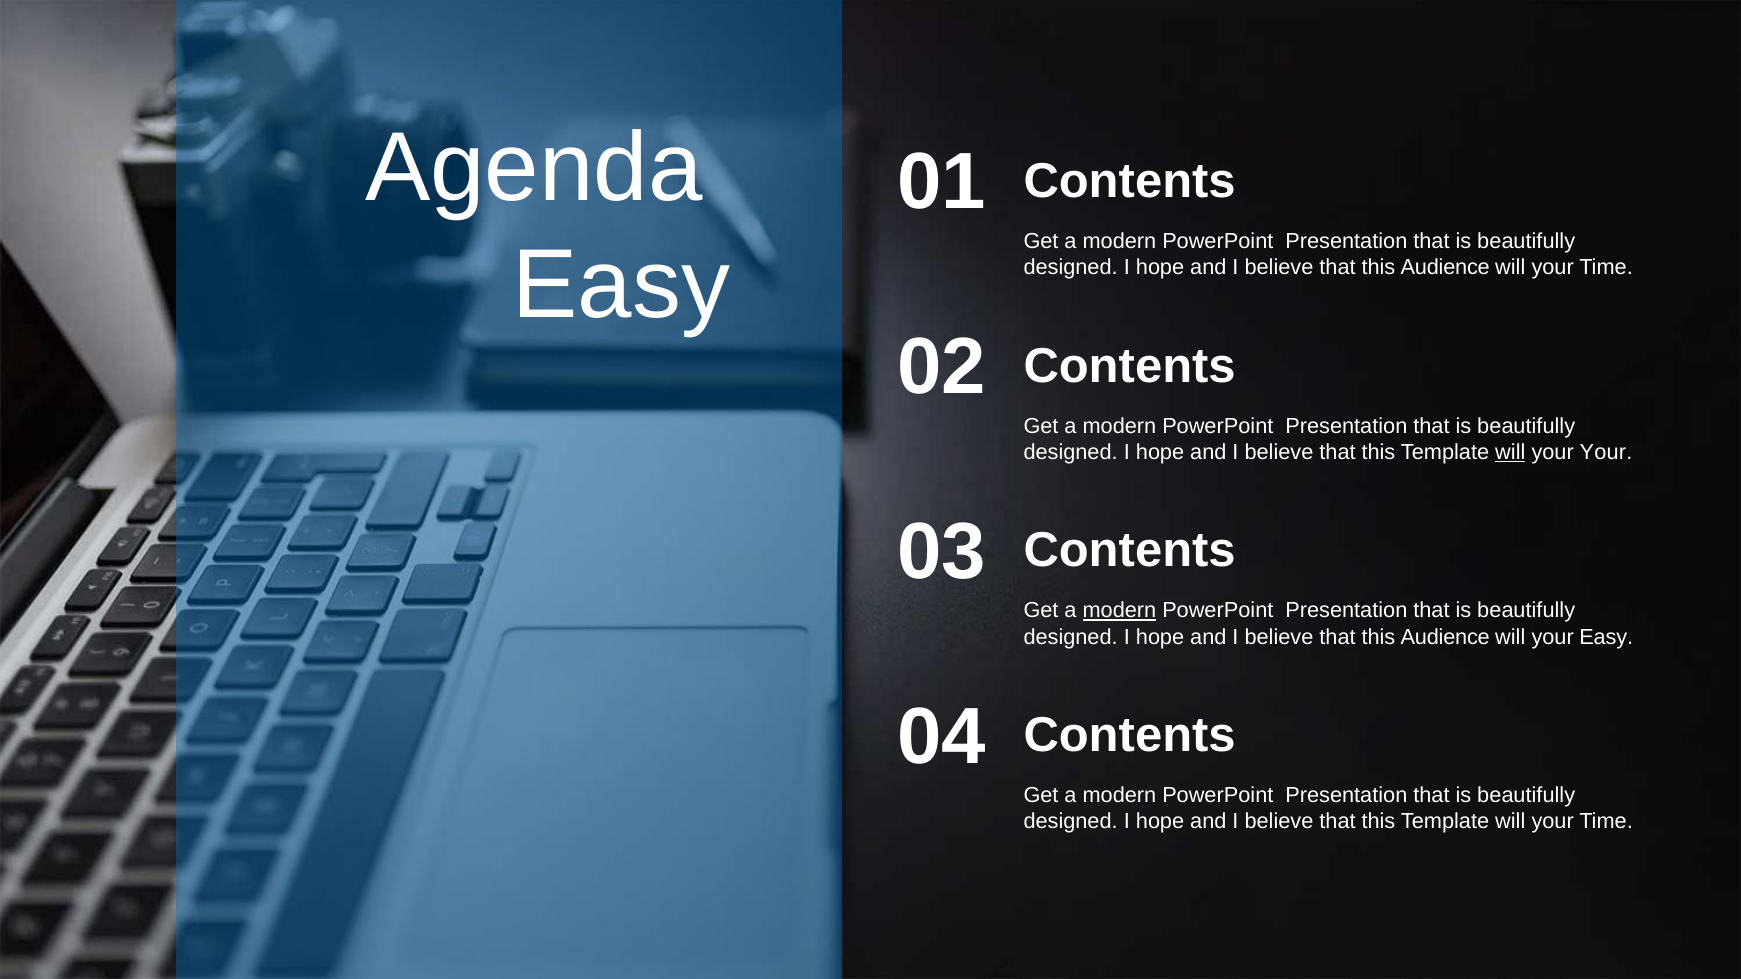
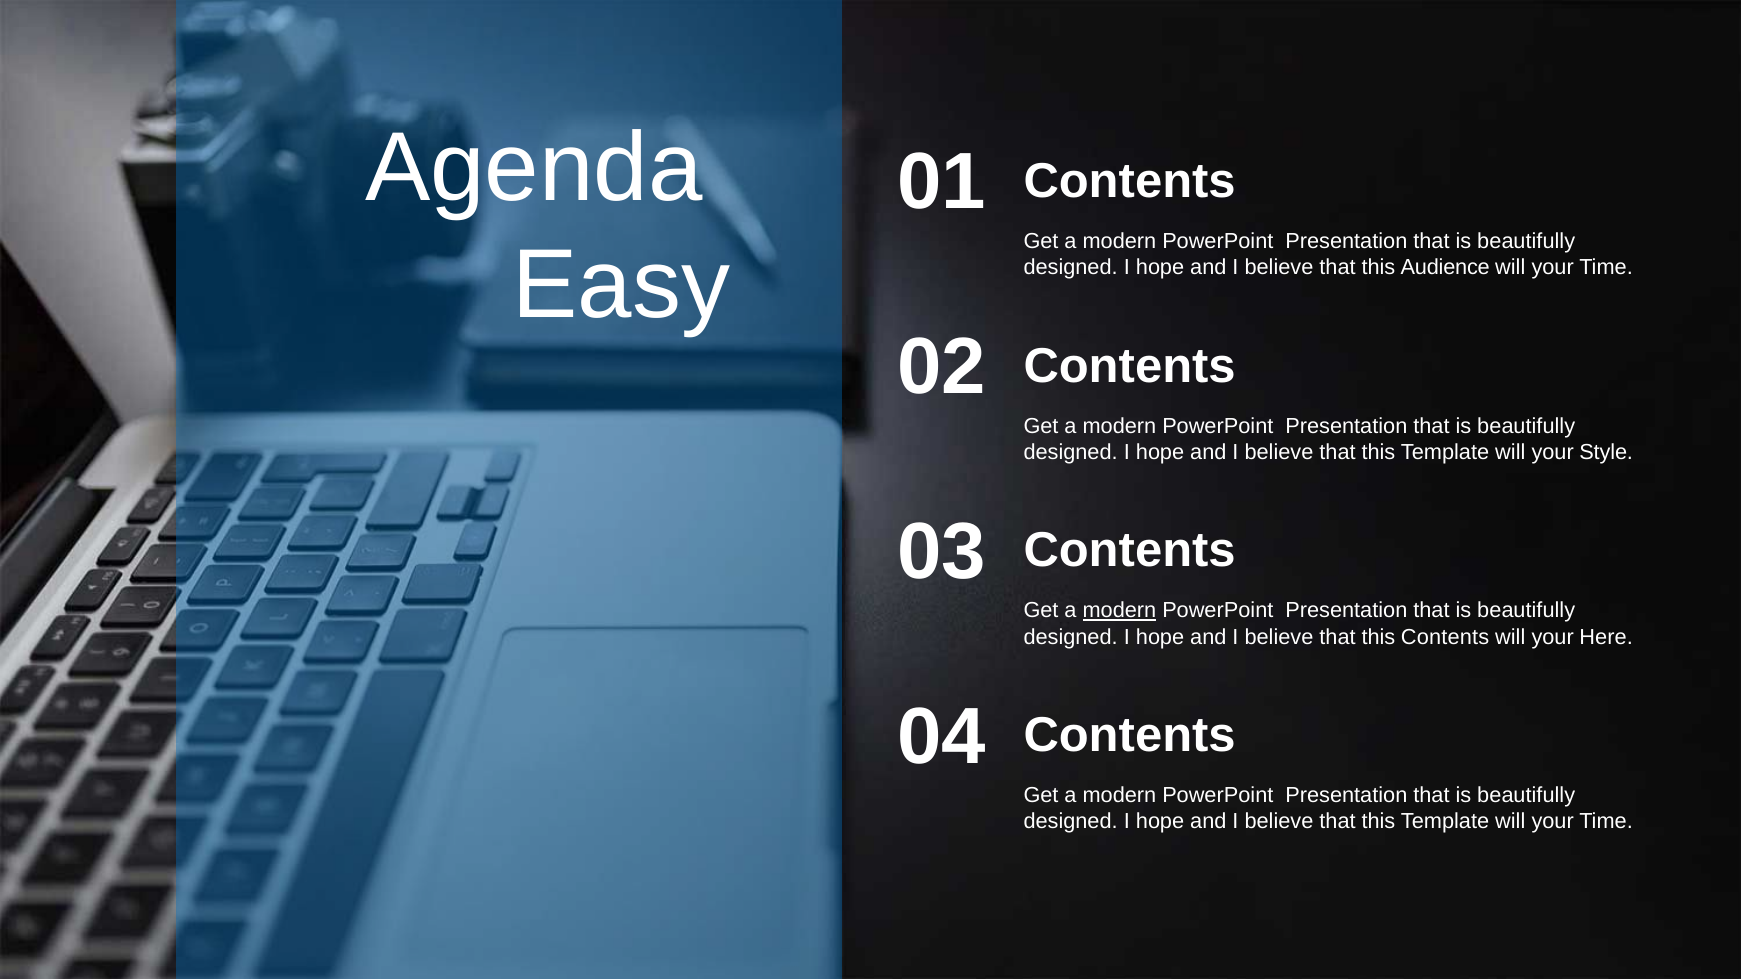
will underline: present -> none (1510, 452)
your Your: Your -> Style (1606, 452)
Audience: Audience -> Contents (1445, 637)
your Easy: Easy -> Here (1606, 637)
